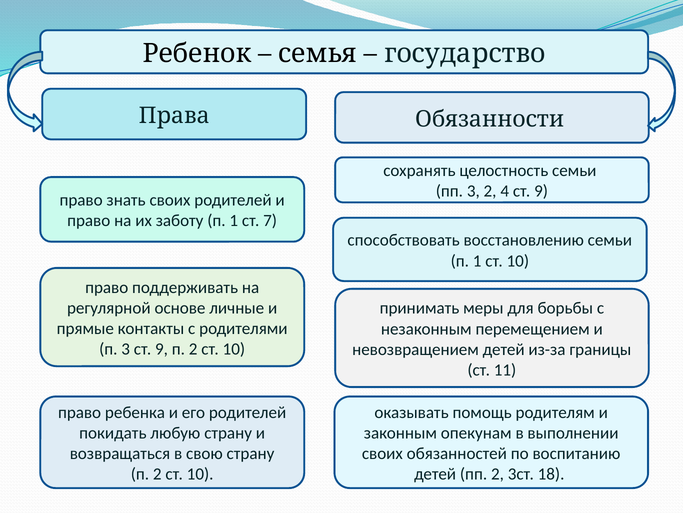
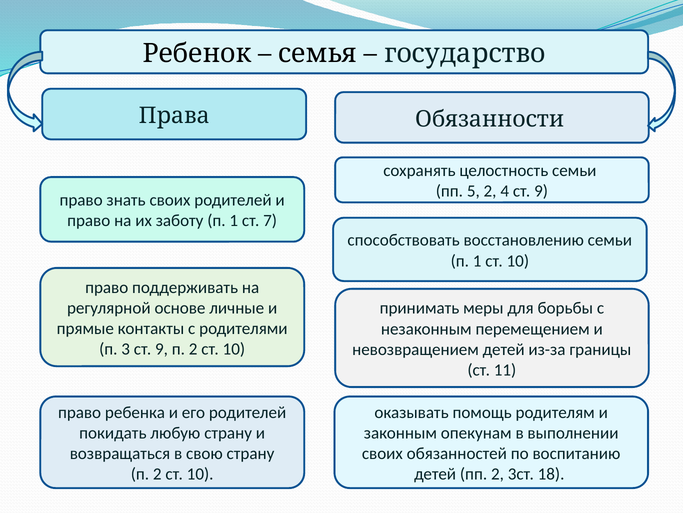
пп 3: 3 -> 5 (473, 191)
